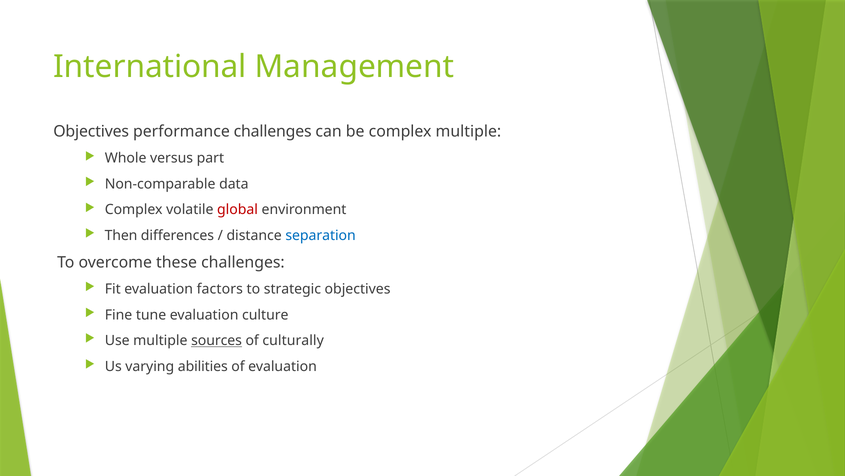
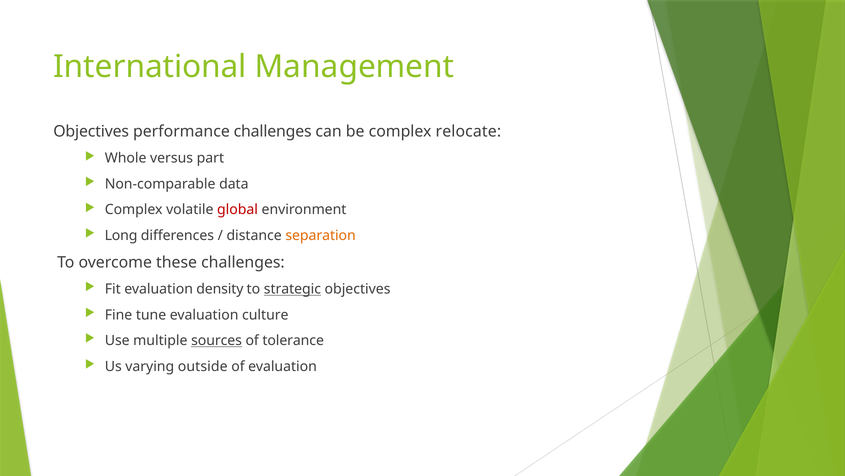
complex multiple: multiple -> relocate (468, 131)
Then: Then -> Long (121, 235)
separation colour: blue -> orange (321, 235)
factors: factors -> density (220, 289)
strategic underline: none -> present (292, 289)
culturally: culturally -> tolerance (293, 340)
abilities: abilities -> outside (203, 366)
